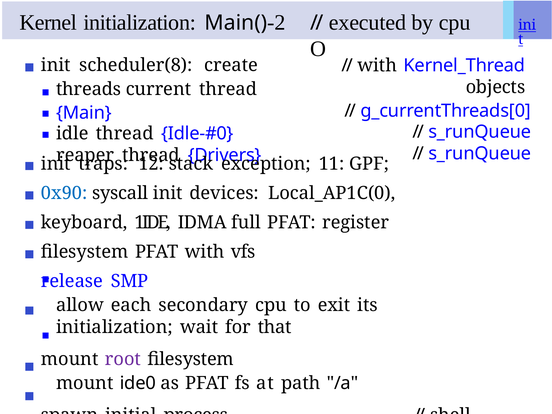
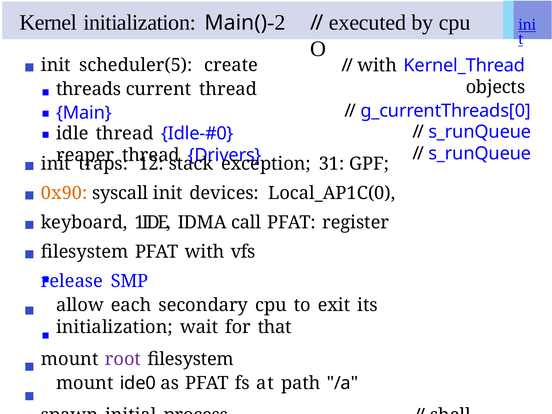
scheduler(8: scheduler(8 -> scheduler(5 (136, 65)
11: 11 -> 31 (332, 164)
0x90 colour: blue -> orange (64, 193)
full: full -> call (246, 223)
